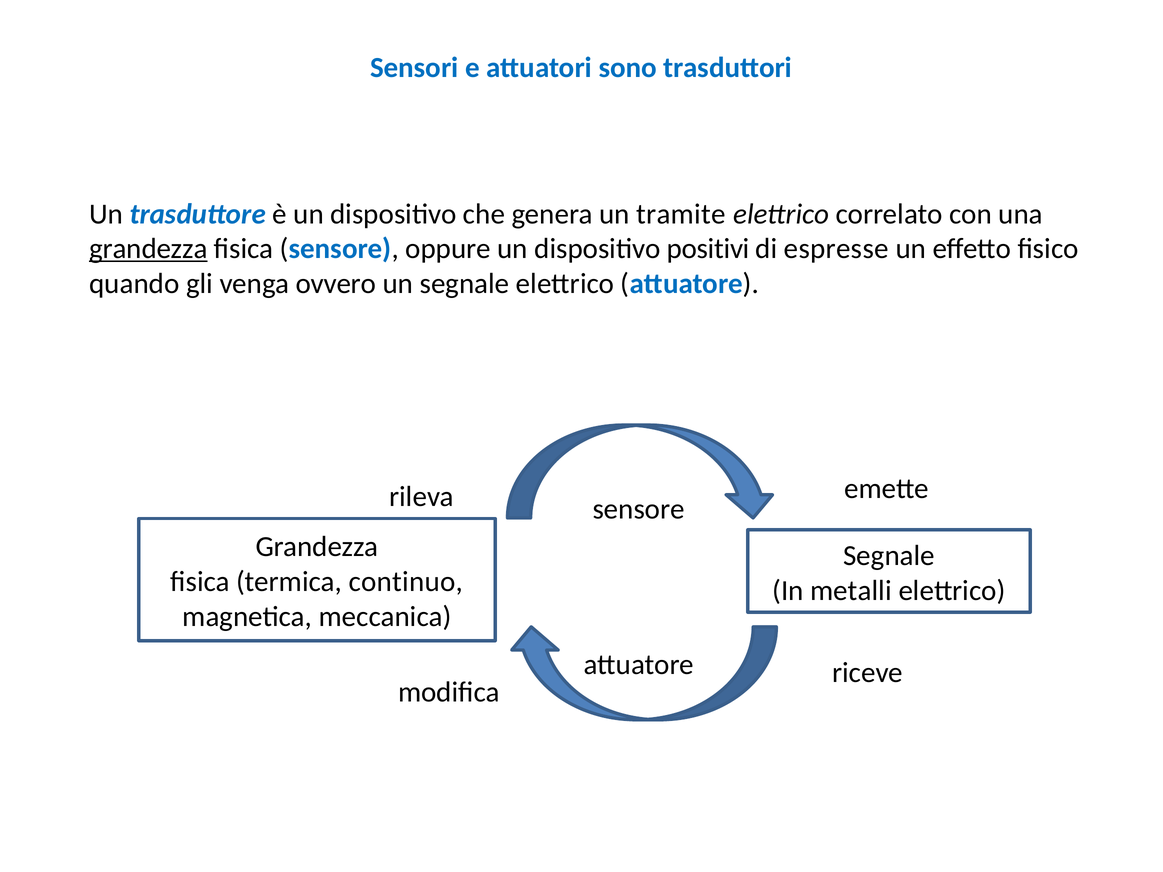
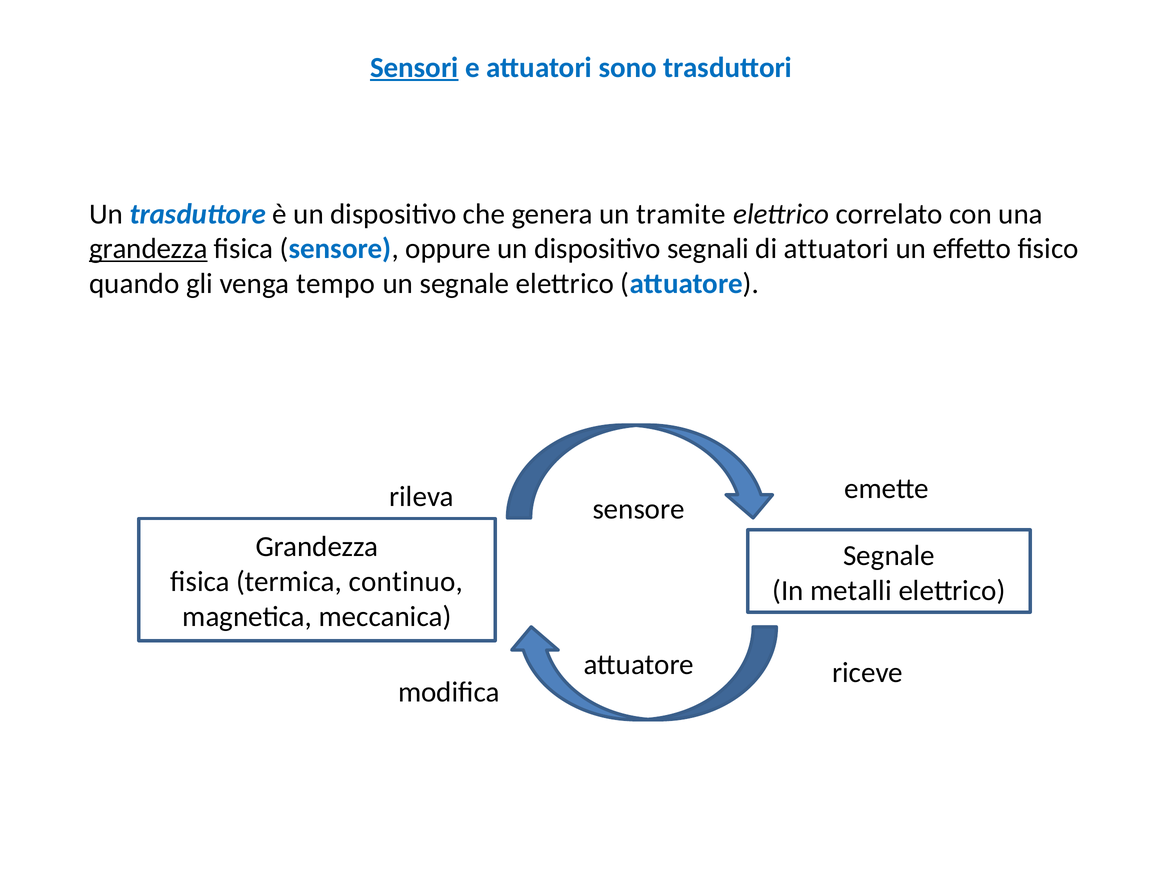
Sensori underline: none -> present (414, 67)
positivi: positivi -> segnali (708, 249)
di espresse: espresse -> attuatori (836, 249)
ovvero: ovvero -> tempo (336, 284)
